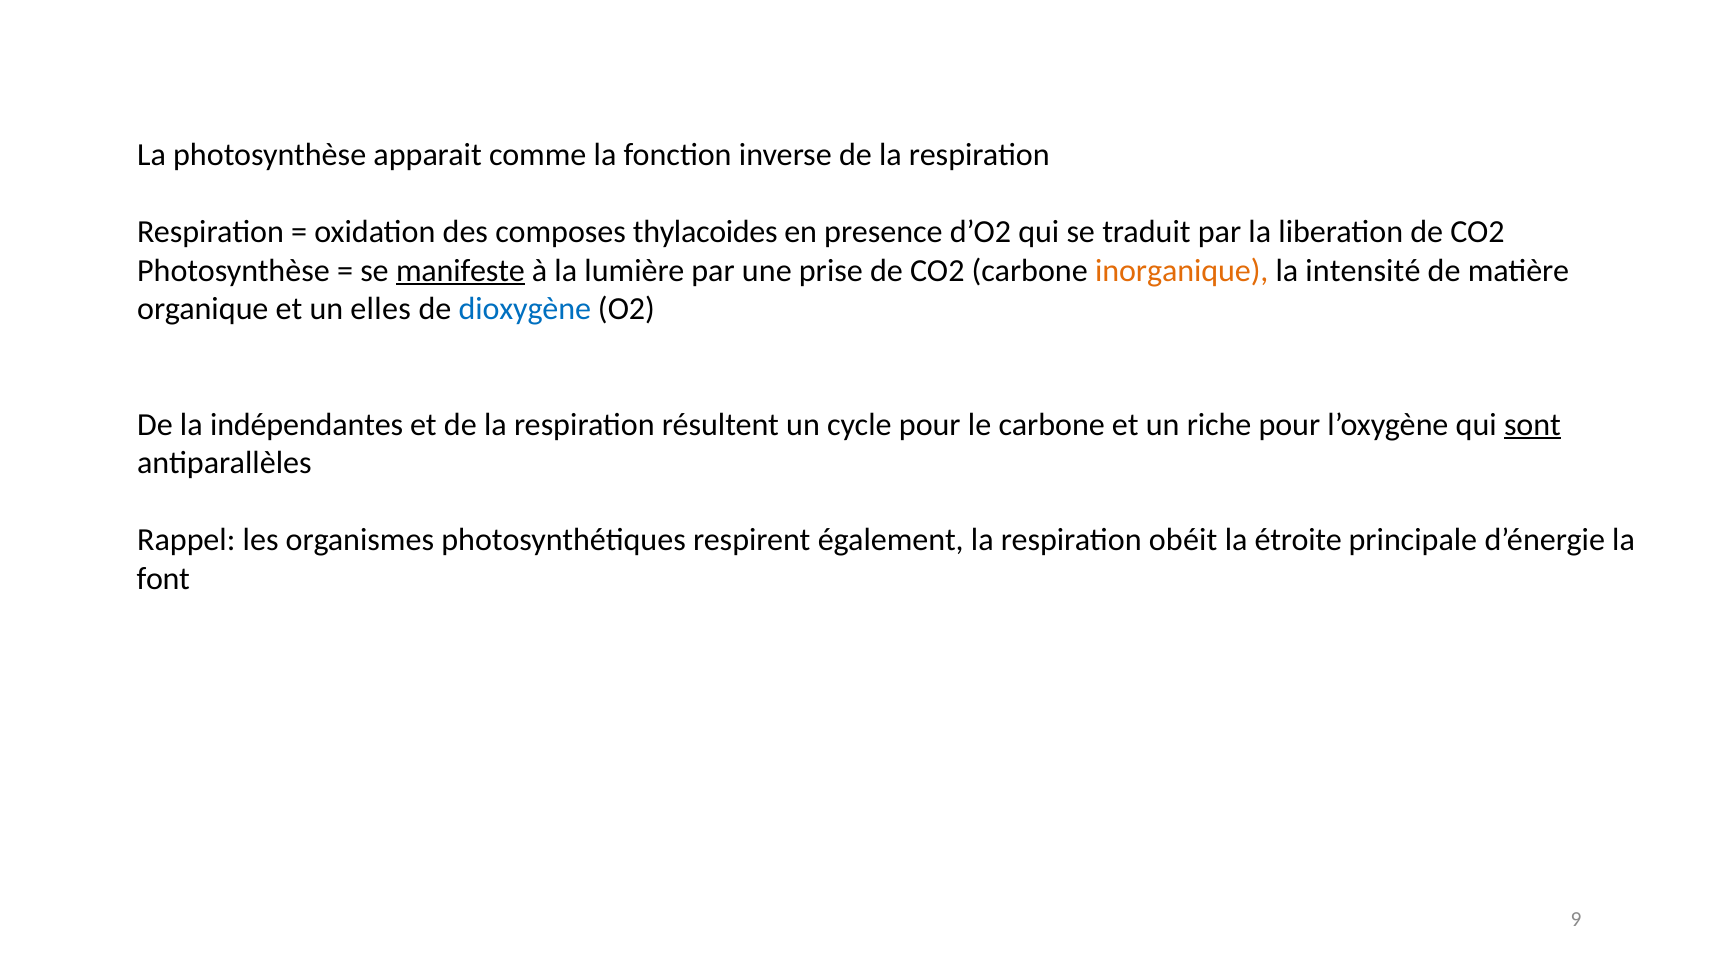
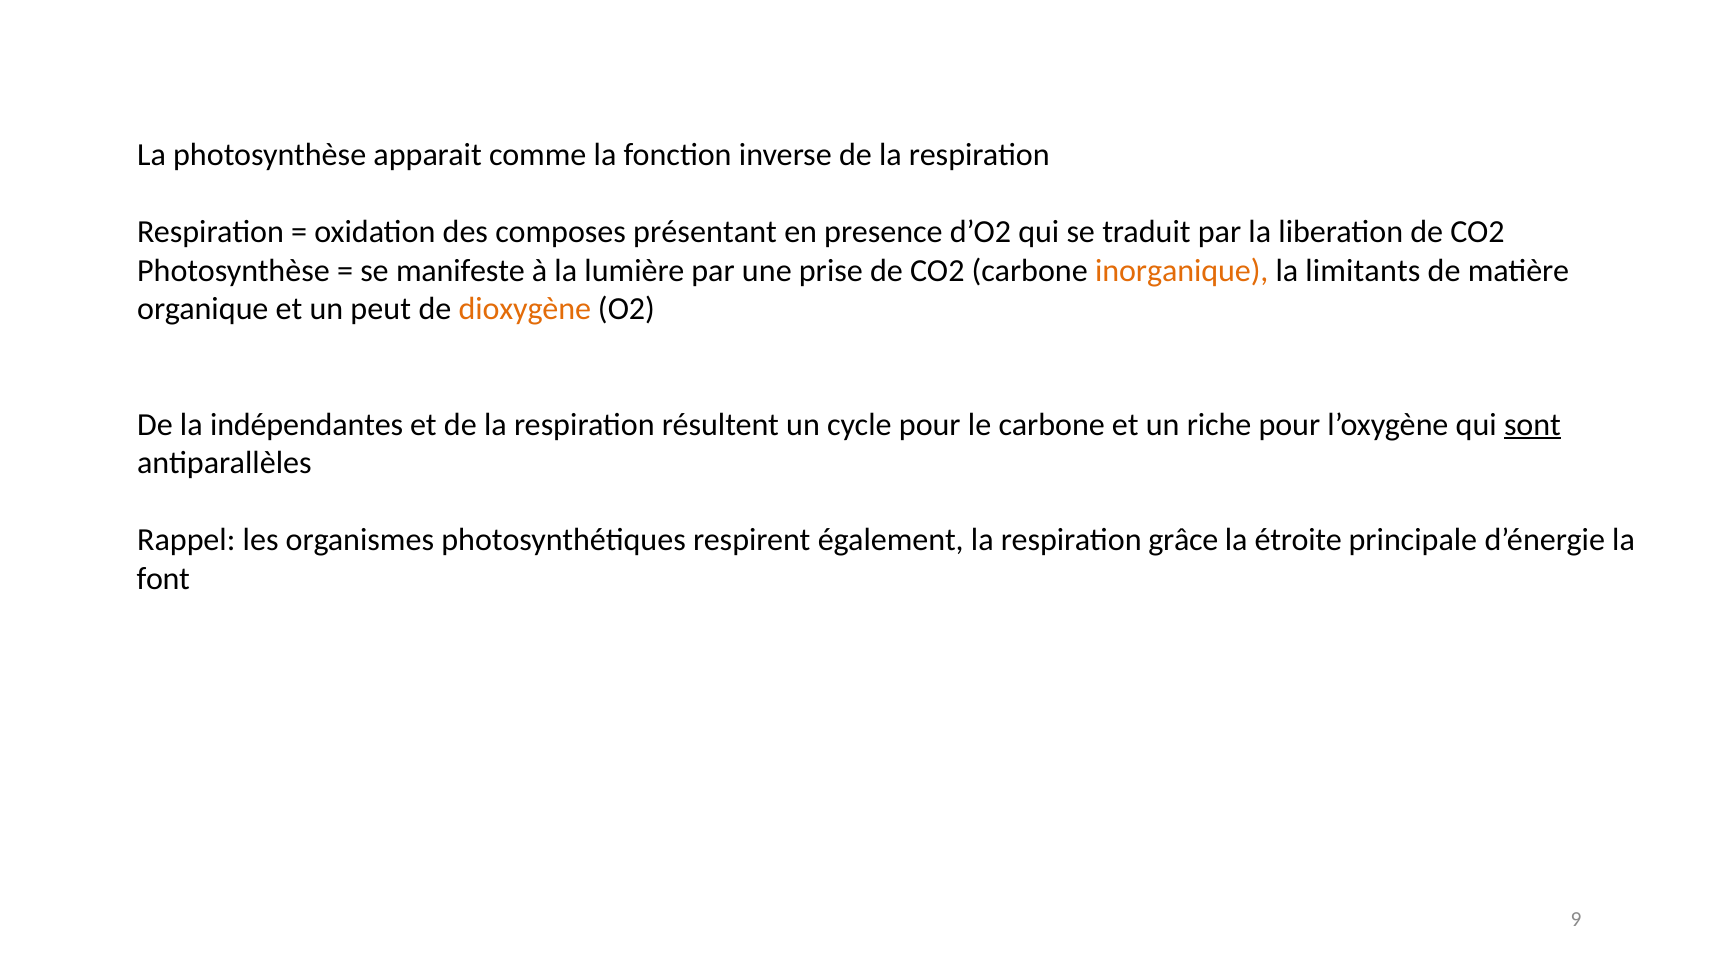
thylacoides: thylacoides -> présentant (705, 232)
manifeste underline: present -> none (460, 270)
intensité: intensité -> limitants (1363, 270)
elles: elles -> peut (381, 309)
dioxygène colour: blue -> orange (525, 309)
obéit: obéit -> grâce (1183, 540)
